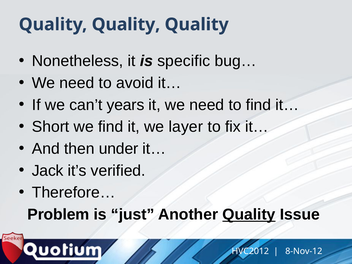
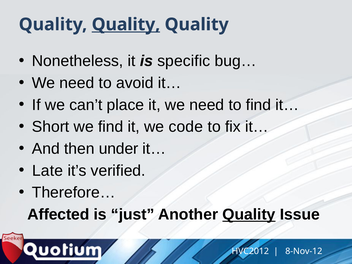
Quality underline: none -> present (126, 24)
years: years -> place (125, 105)
layer: layer -> code (186, 127)
Jack: Jack -> Late (48, 171)
Problem: Problem -> Affected (58, 214)
